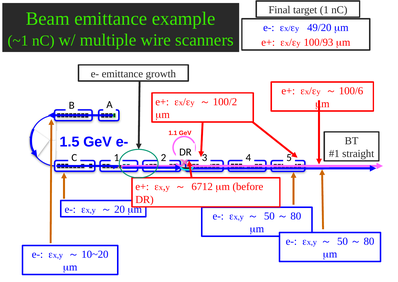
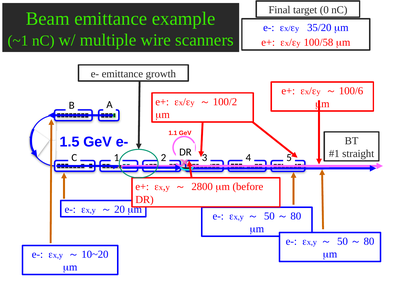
target 1: 1 -> 0 (324, 10)
49/20: 49/20 -> 35/20 (319, 27)
100/93: 100/93 -> 100/58 (318, 42)
6712: 6712 -> 2800 (202, 186)
